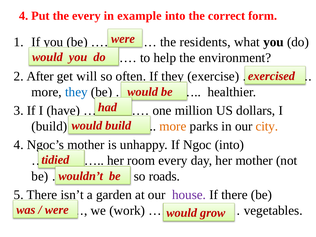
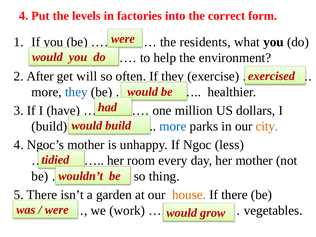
the every: every -> levels (86, 16)
example: example -> factories (139, 16)
more colour: orange -> blue (173, 126)
Ngoc into: into -> less (229, 145)
roads: roads -> thing (164, 176)
house colour: purple -> orange (189, 195)
